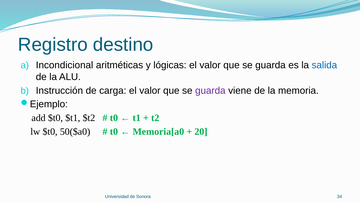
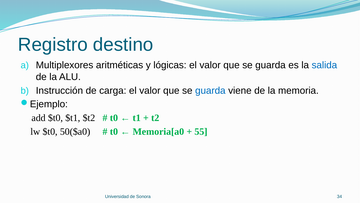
Incondicional: Incondicional -> Multiplexores (65, 65)
guarda colour: purple -> blue (210, 90)
20: 20 -> 55 (201, 131)
